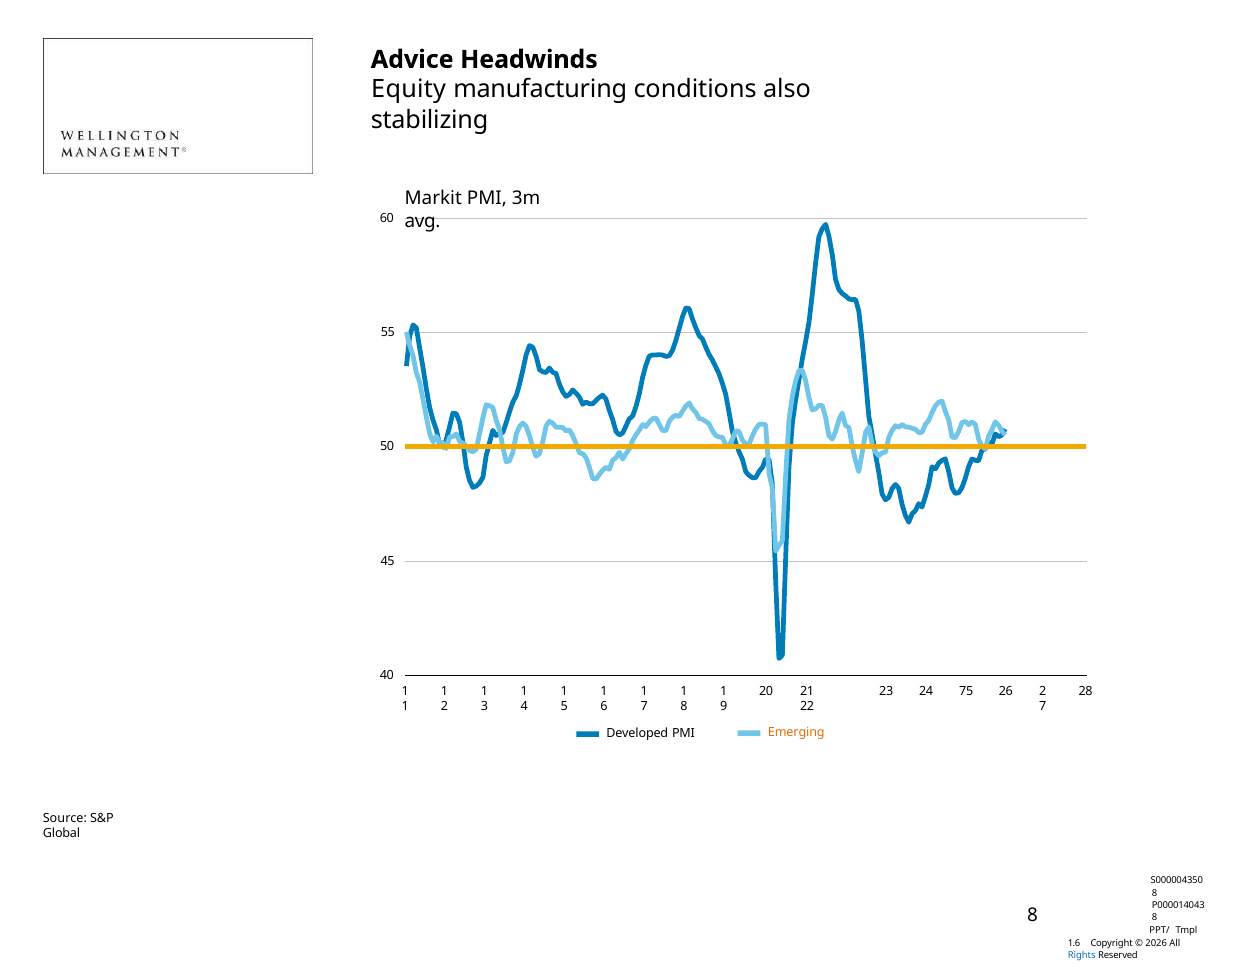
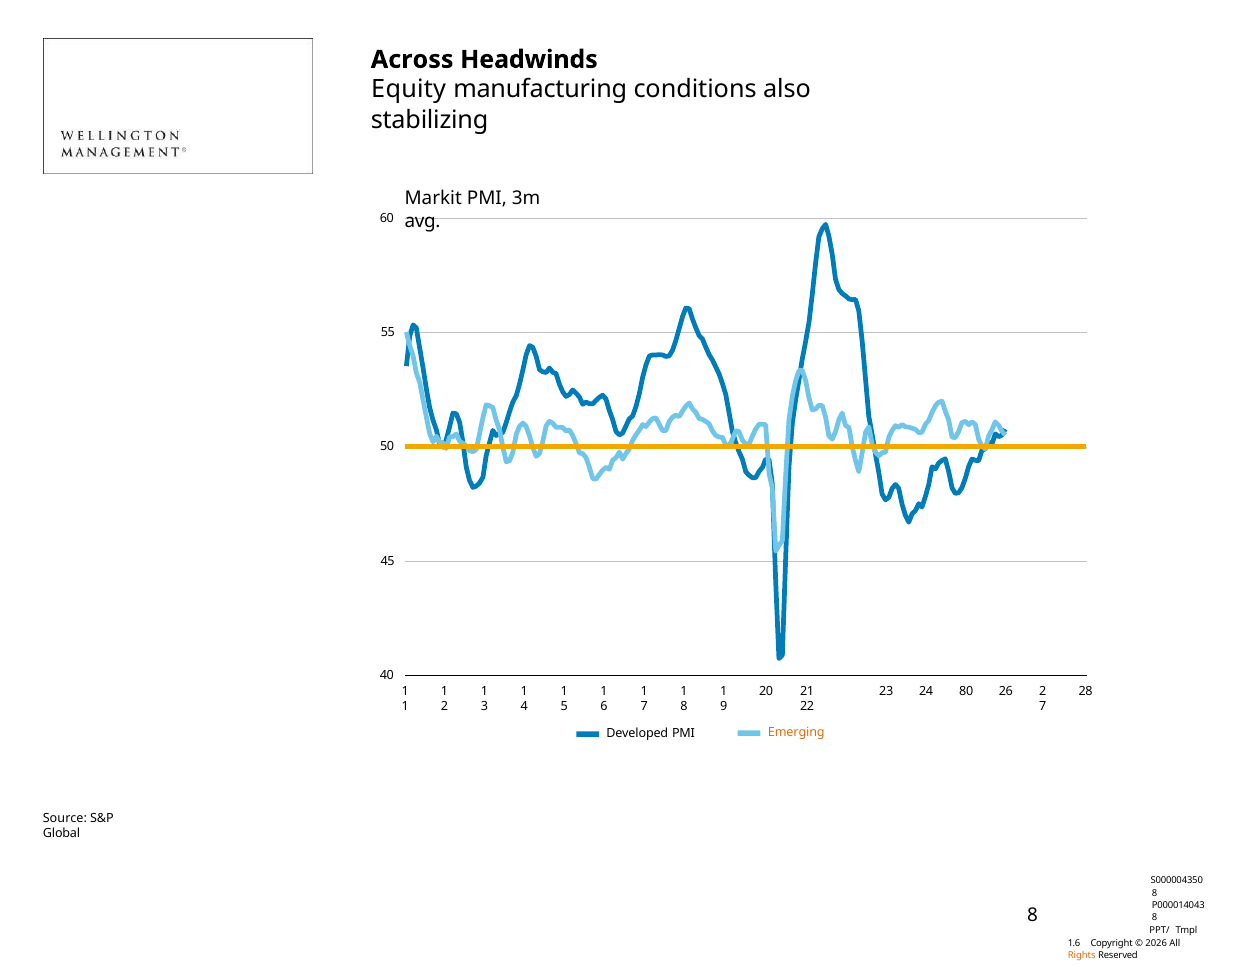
Advice: Advice -> Across (412, 60)
75: 75 -> 80 (966, 692)
Rights colour: blue -> orange (1082, 956)
